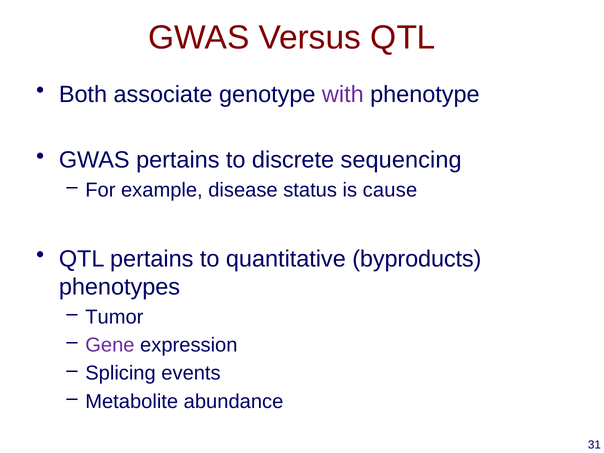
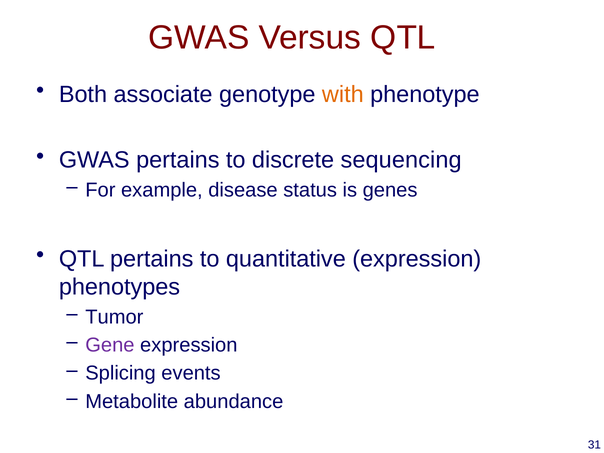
with colour: purple -> orange (343, 94)
cause: cause -> genes (390, 190)
quantitative byproducts: byproducts -> expression (417, 259)
